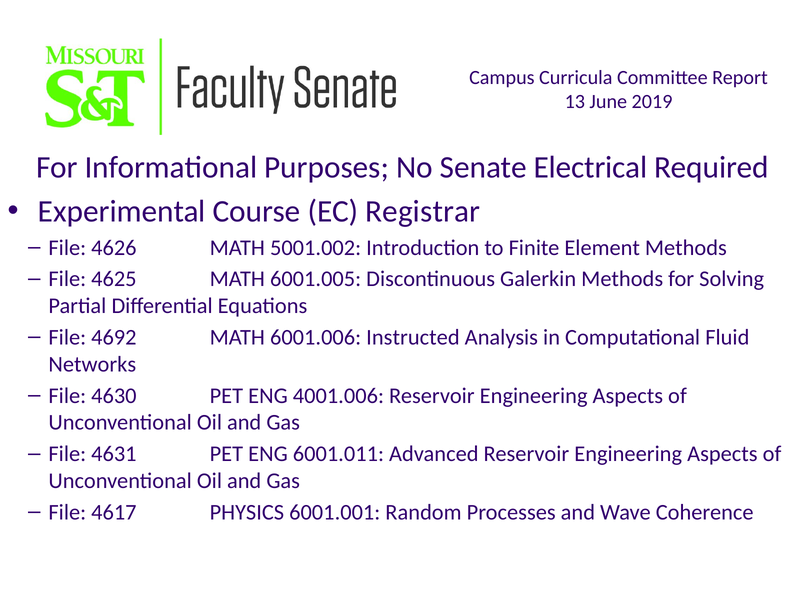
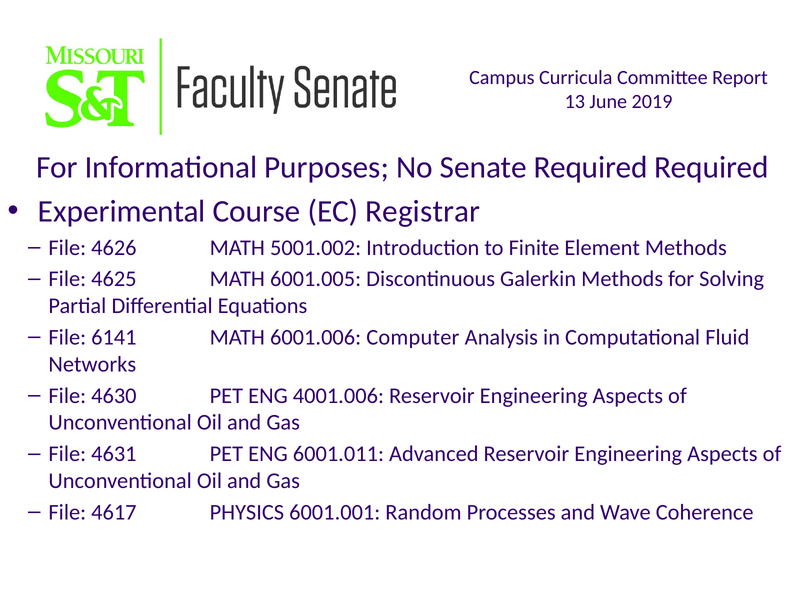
Senate Electrical: Electrical -> Required (591, 167)
4692: 4692 -> 6141 (114, 337)
Instructed: Instructed -> Computer (413, 337)
